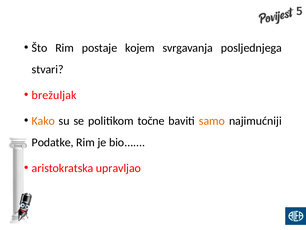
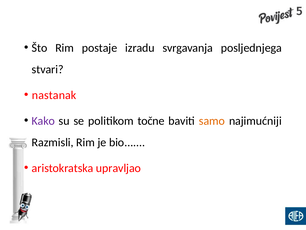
kojem: kojem -> izradu (140, 48)
brežuljak: brežuljak -> nastanak (54, 95)
Kako colour: orange -> purple (43, 121)
Podatke: Podatke -> Razmisli (53, 142)
